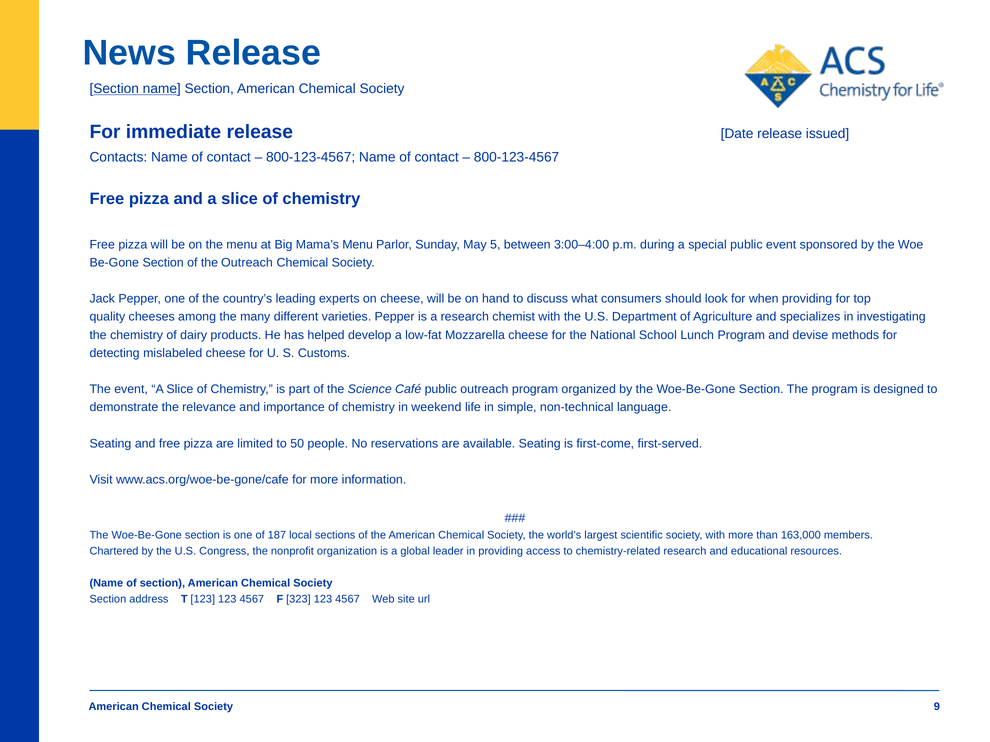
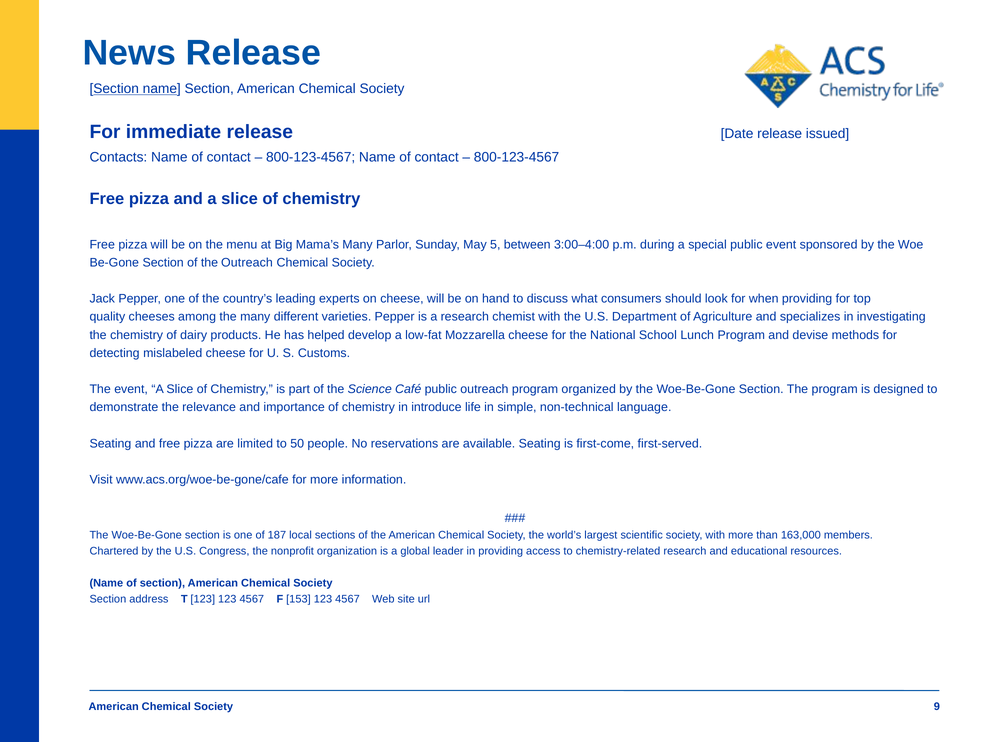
Mama’s Menu: Menu -> Many (358, 245)
weekend: weekend -> introduce (436, 408)
323: 323 -> 153 (298, 600)
